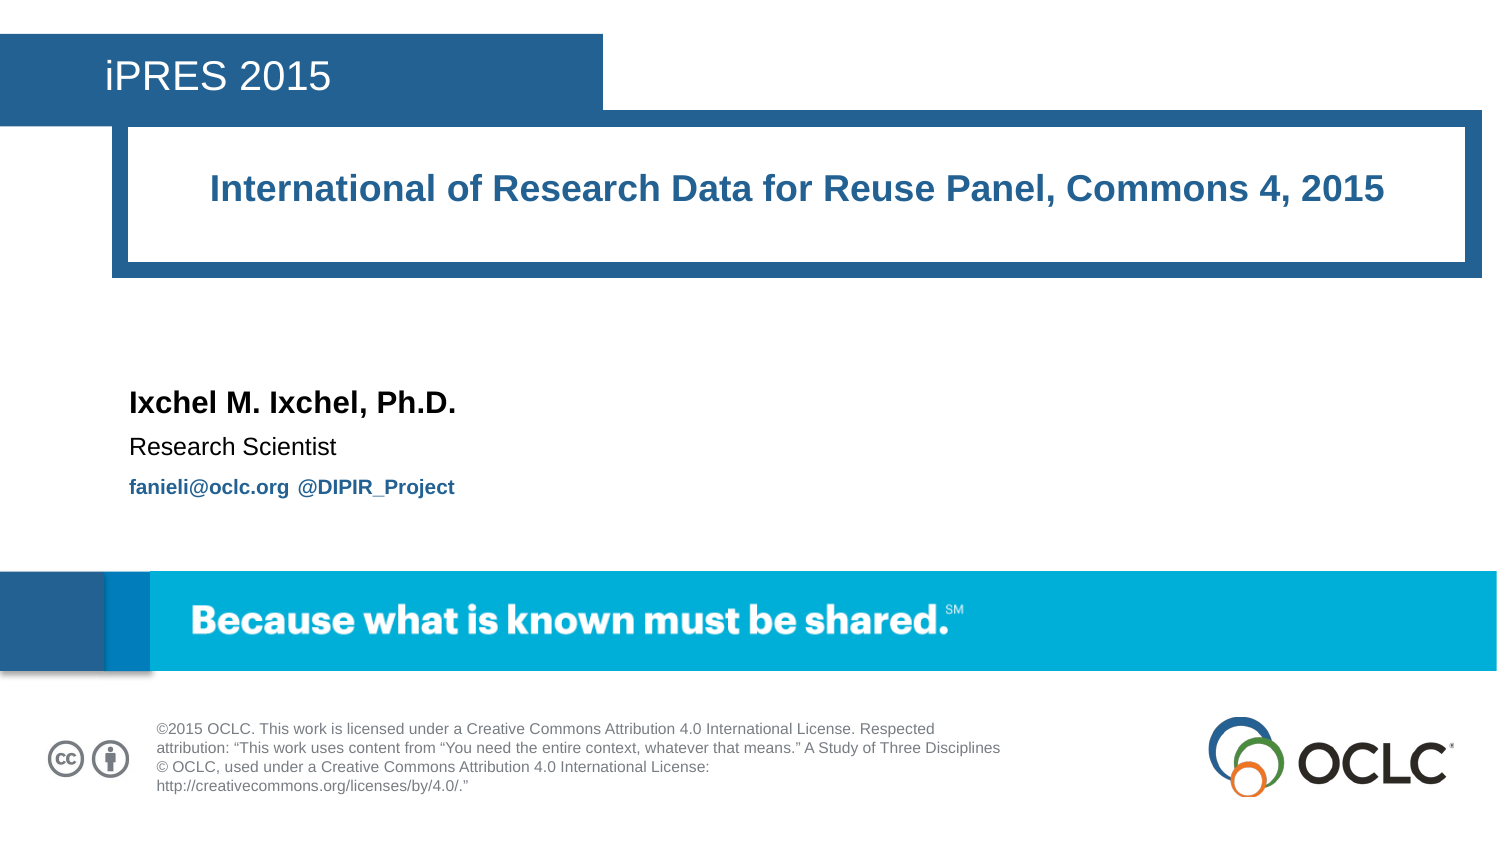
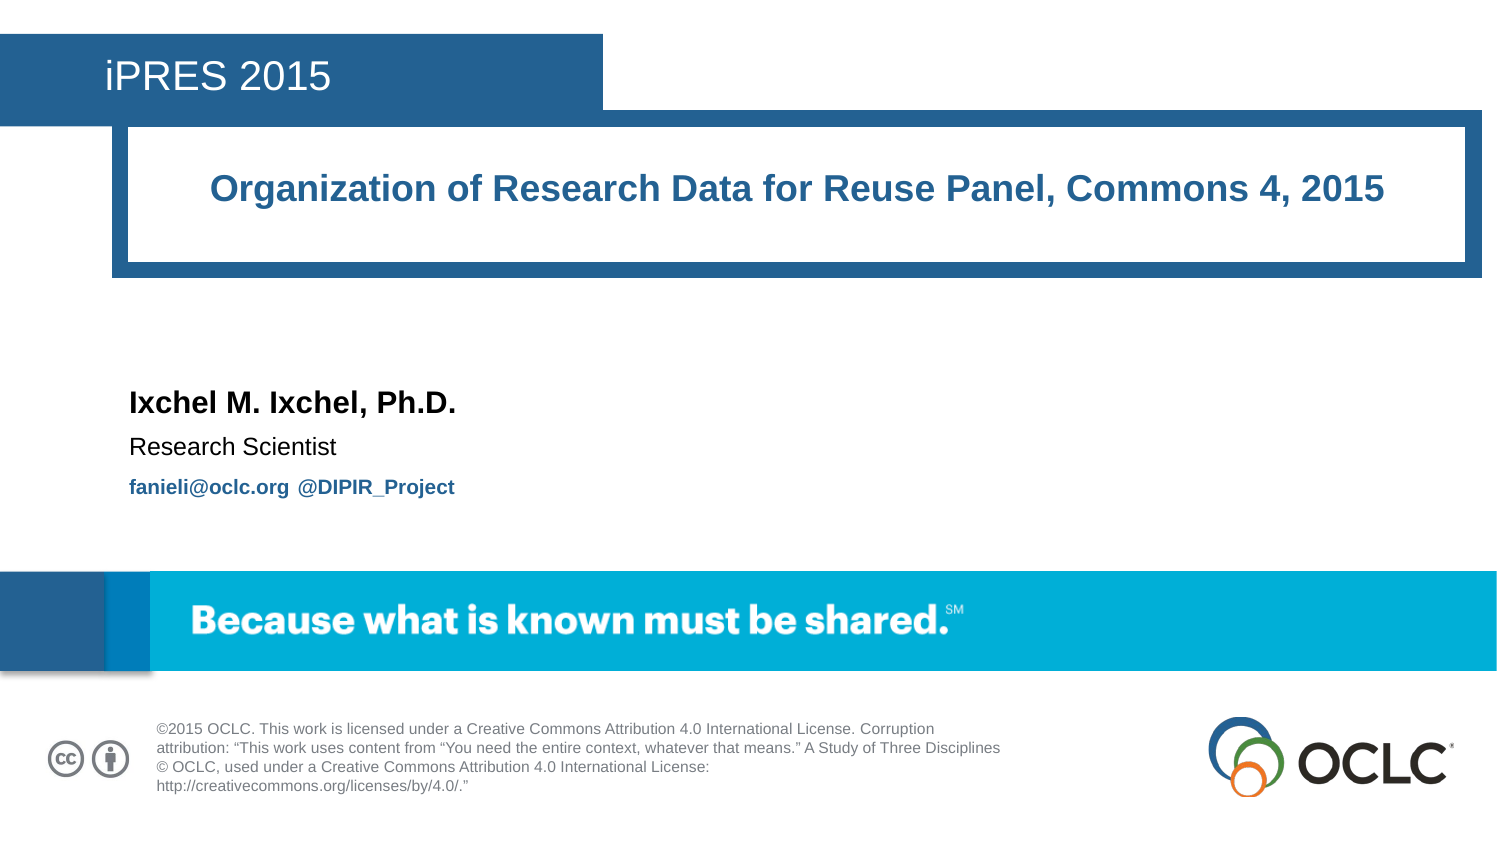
International: International -> Organization (323, 189)
Respected: Respected -> Corruption (897, 730)
